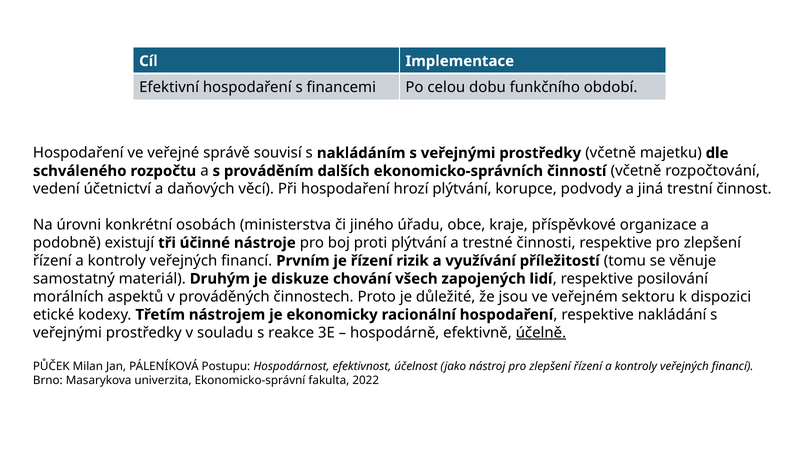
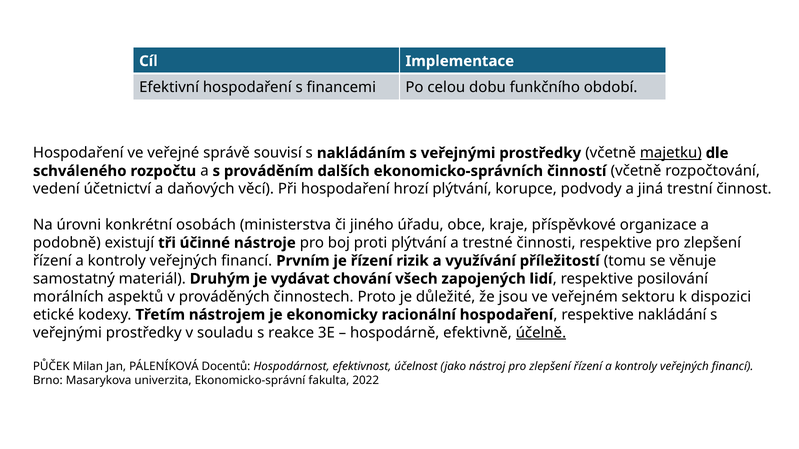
majetku underline: none -> present (671, 153)
diskuze: diskuze -> vydávat (300, 279)
Postupu: Postupu -> Docentů (226, 367)
